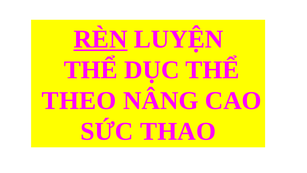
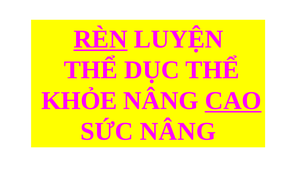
THEO: THEO -> KHỎE (79, 101)
CAO underline: none -> present (233, 101)
SỨC THAO: THAO -> NÂNG (178, 131)
